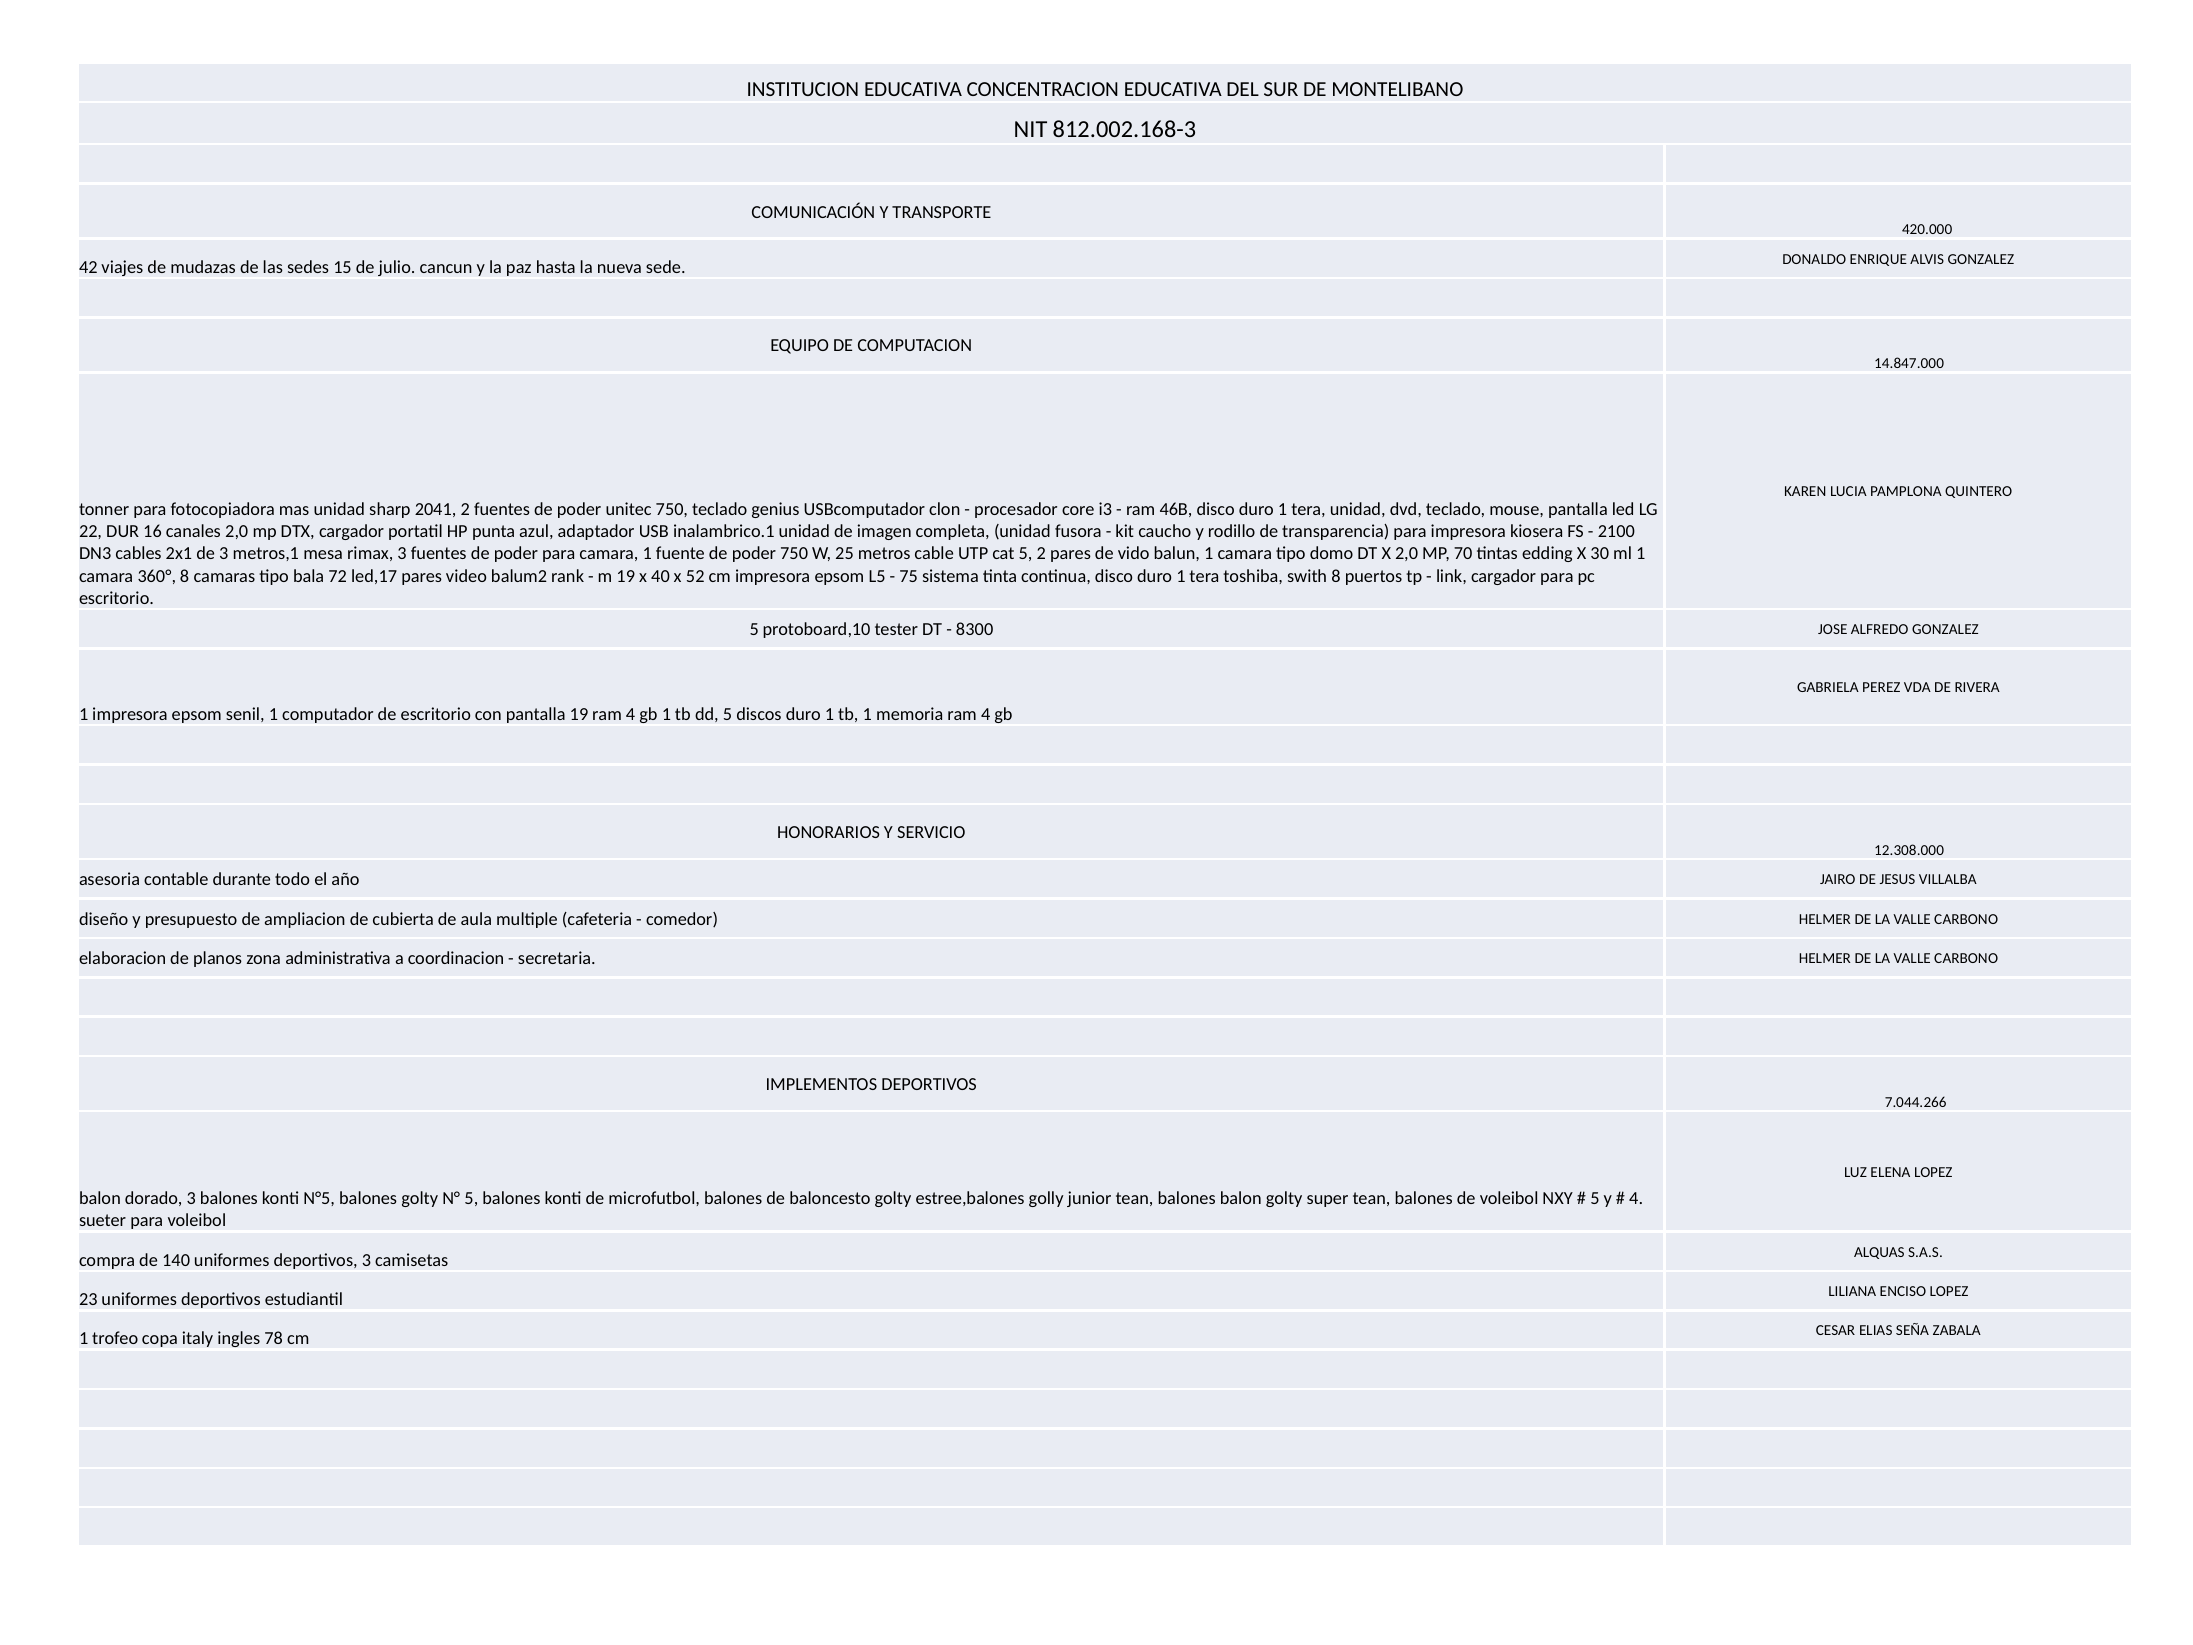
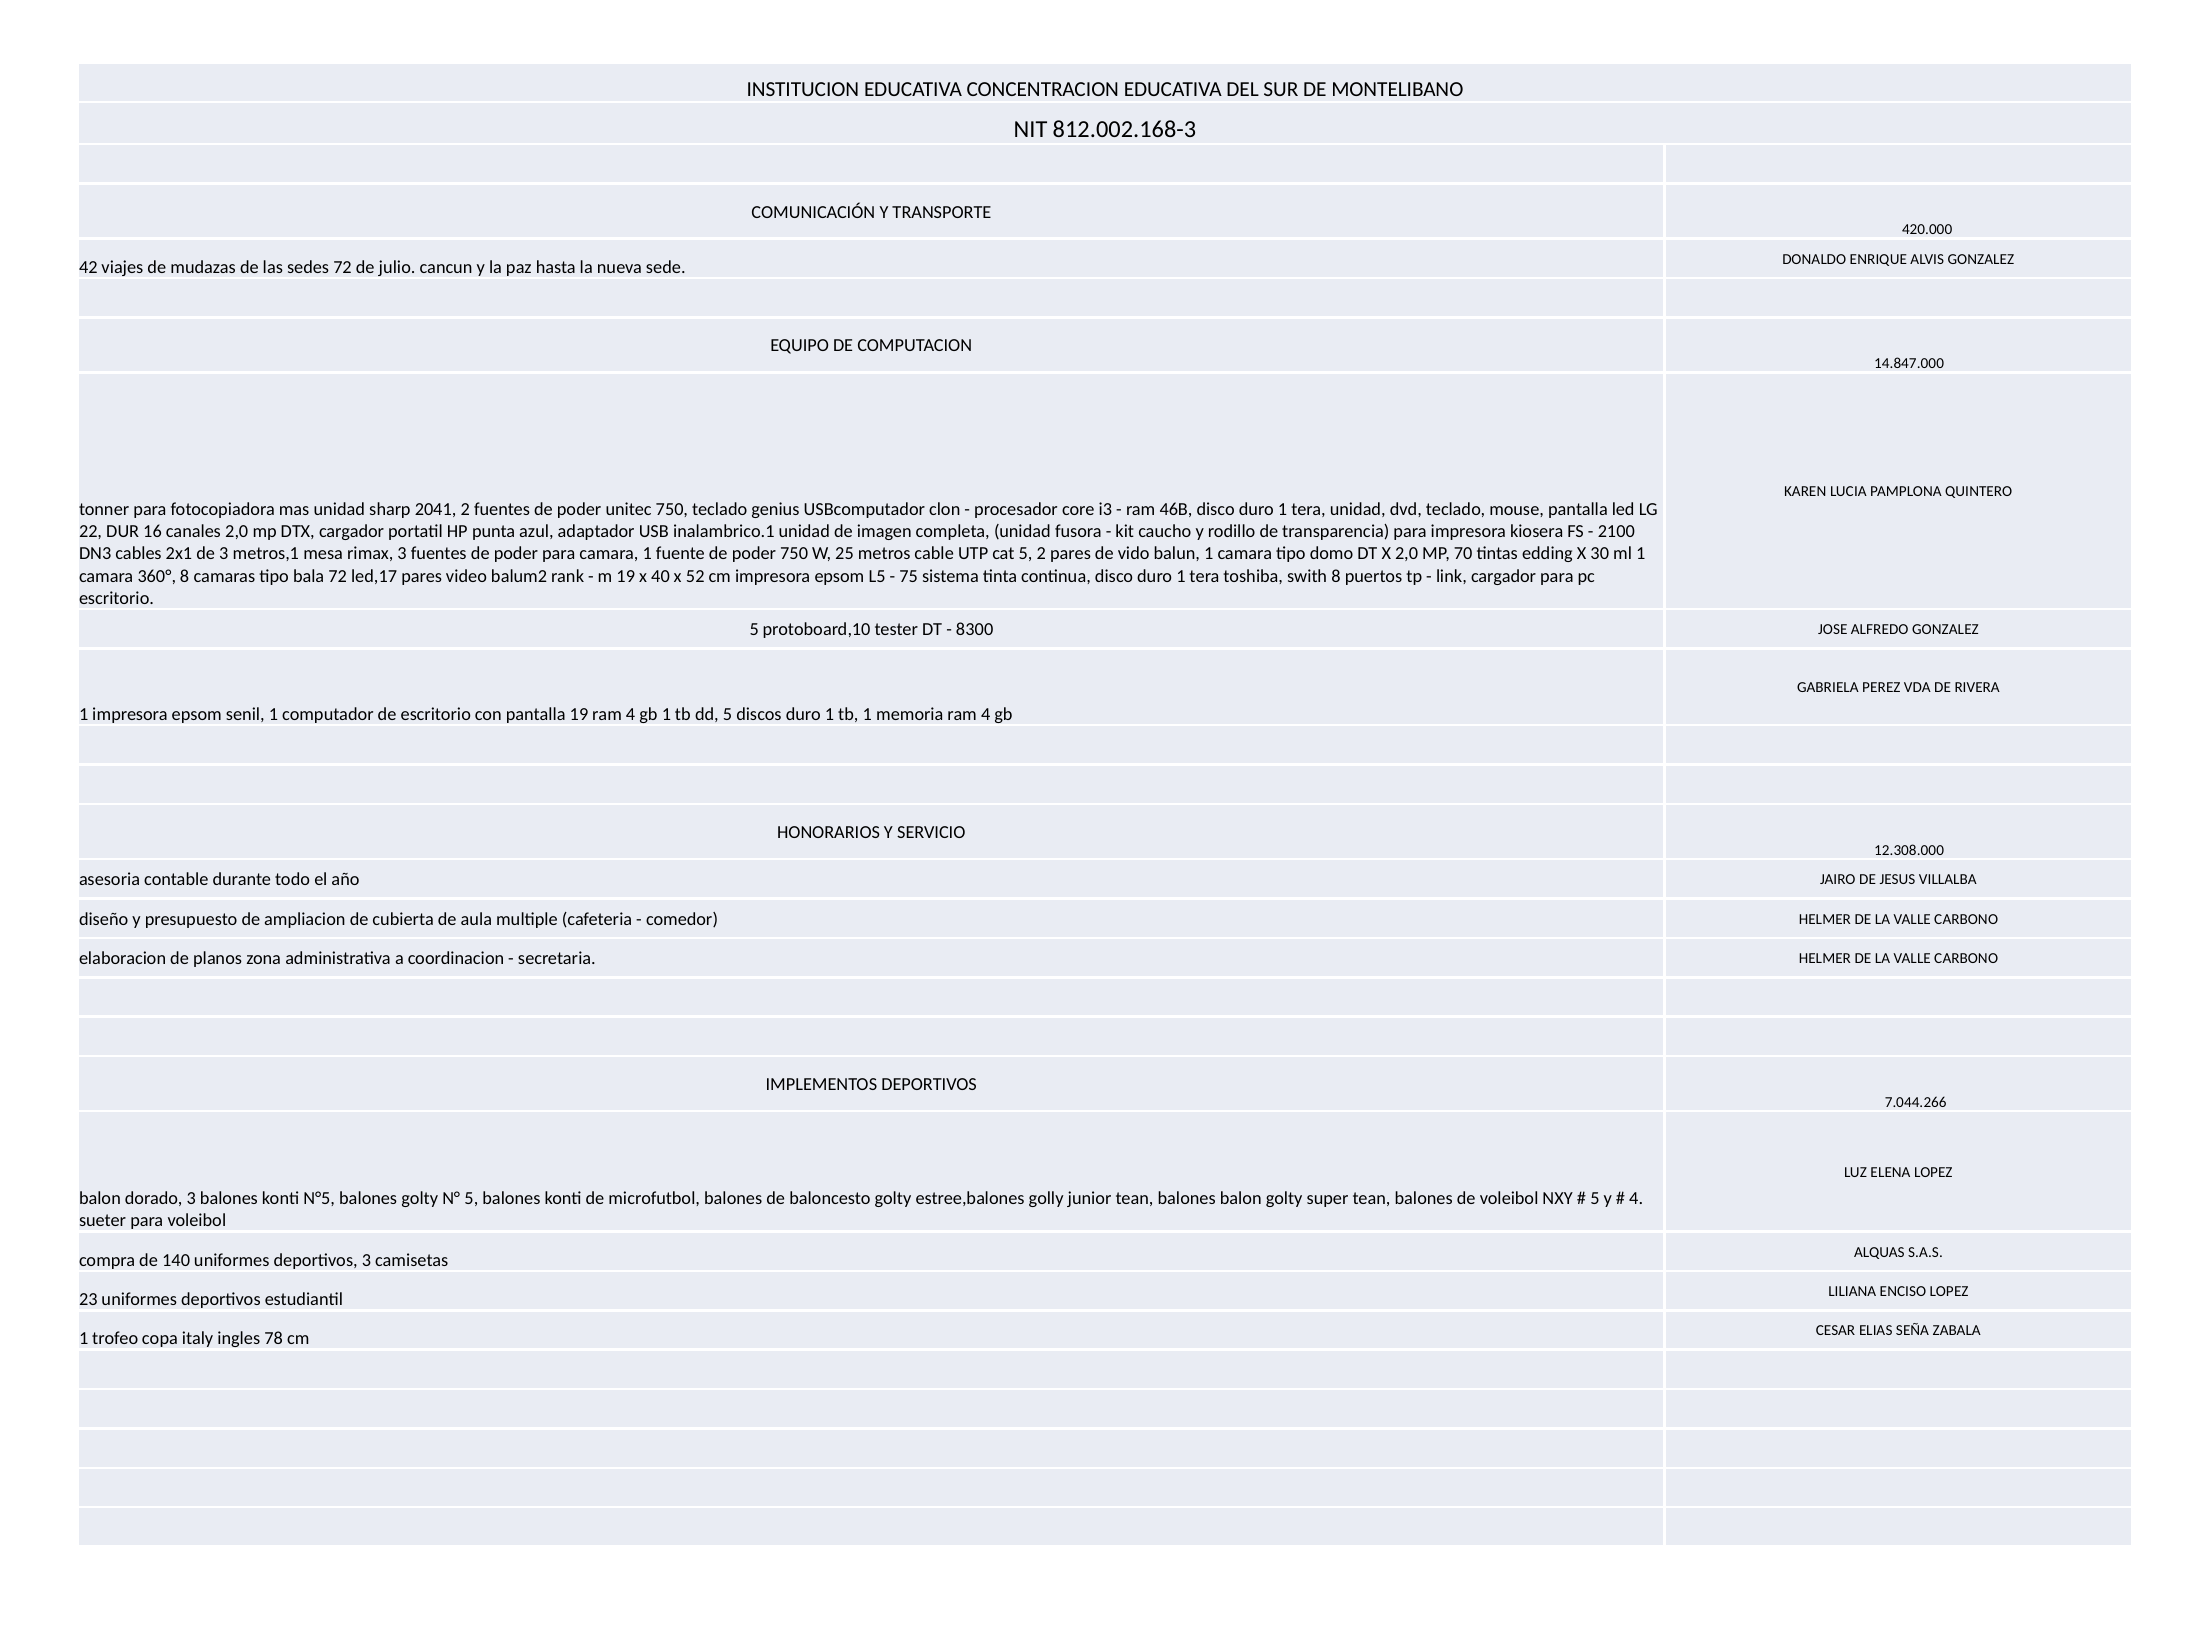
sedes 15: 15 -> 72 (342, 267)
